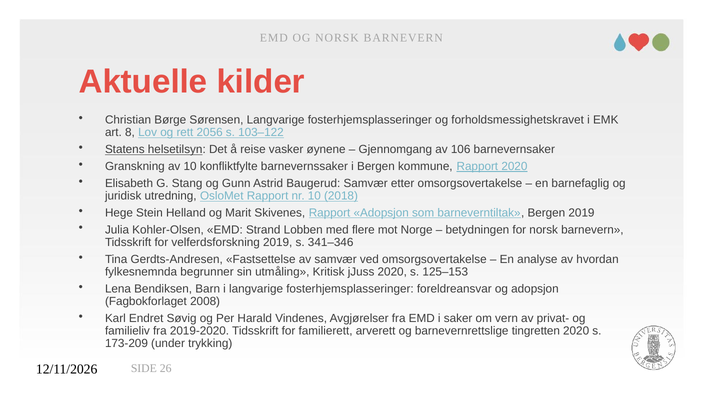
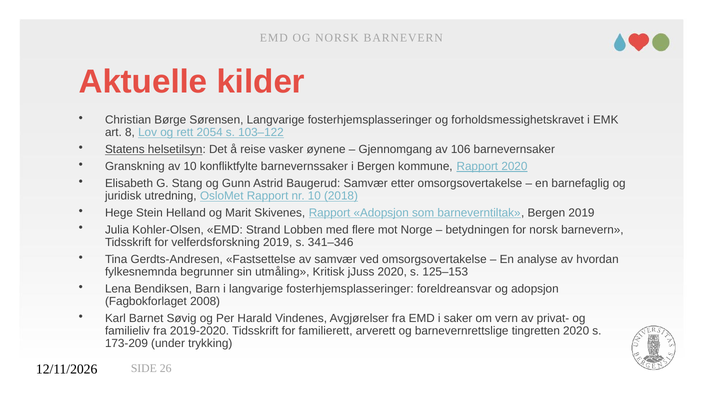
2056: 2056 -> 2054 (210, 132)
Endret: Endret -> Barnet (146, 318)
